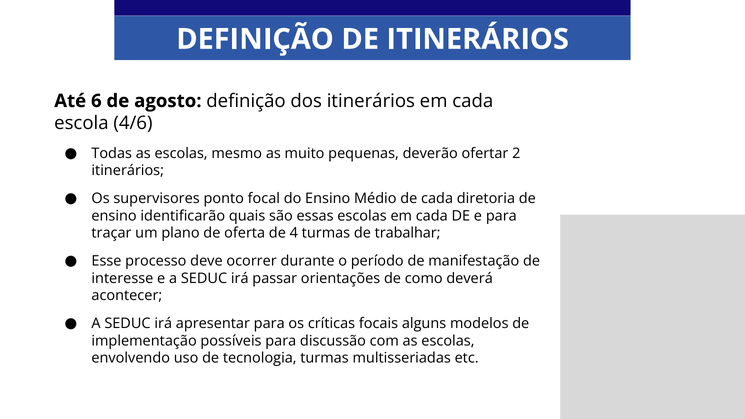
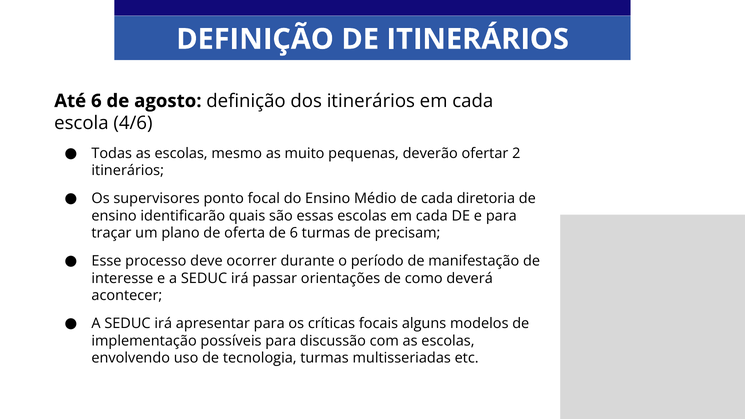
de 4: 4 -> 6 (294, 233)
trabalhar: trabalhar -> precisam (408, 233)
